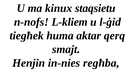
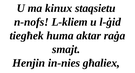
qerq: qerq -> raġa (115, 35)
regħba: regħba -> għaliex (101, 63)
